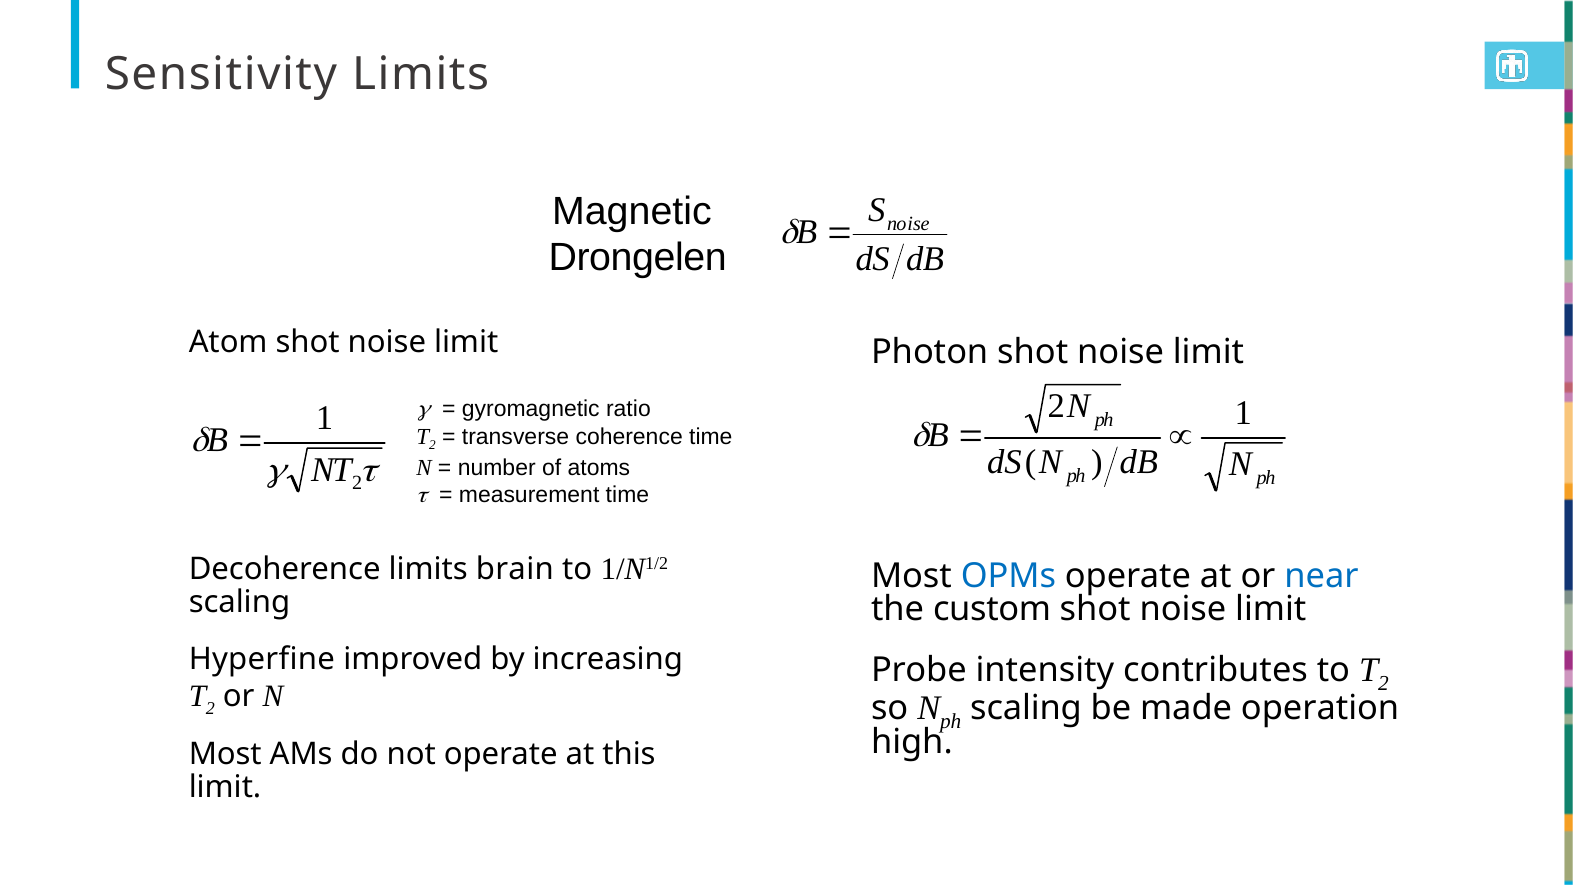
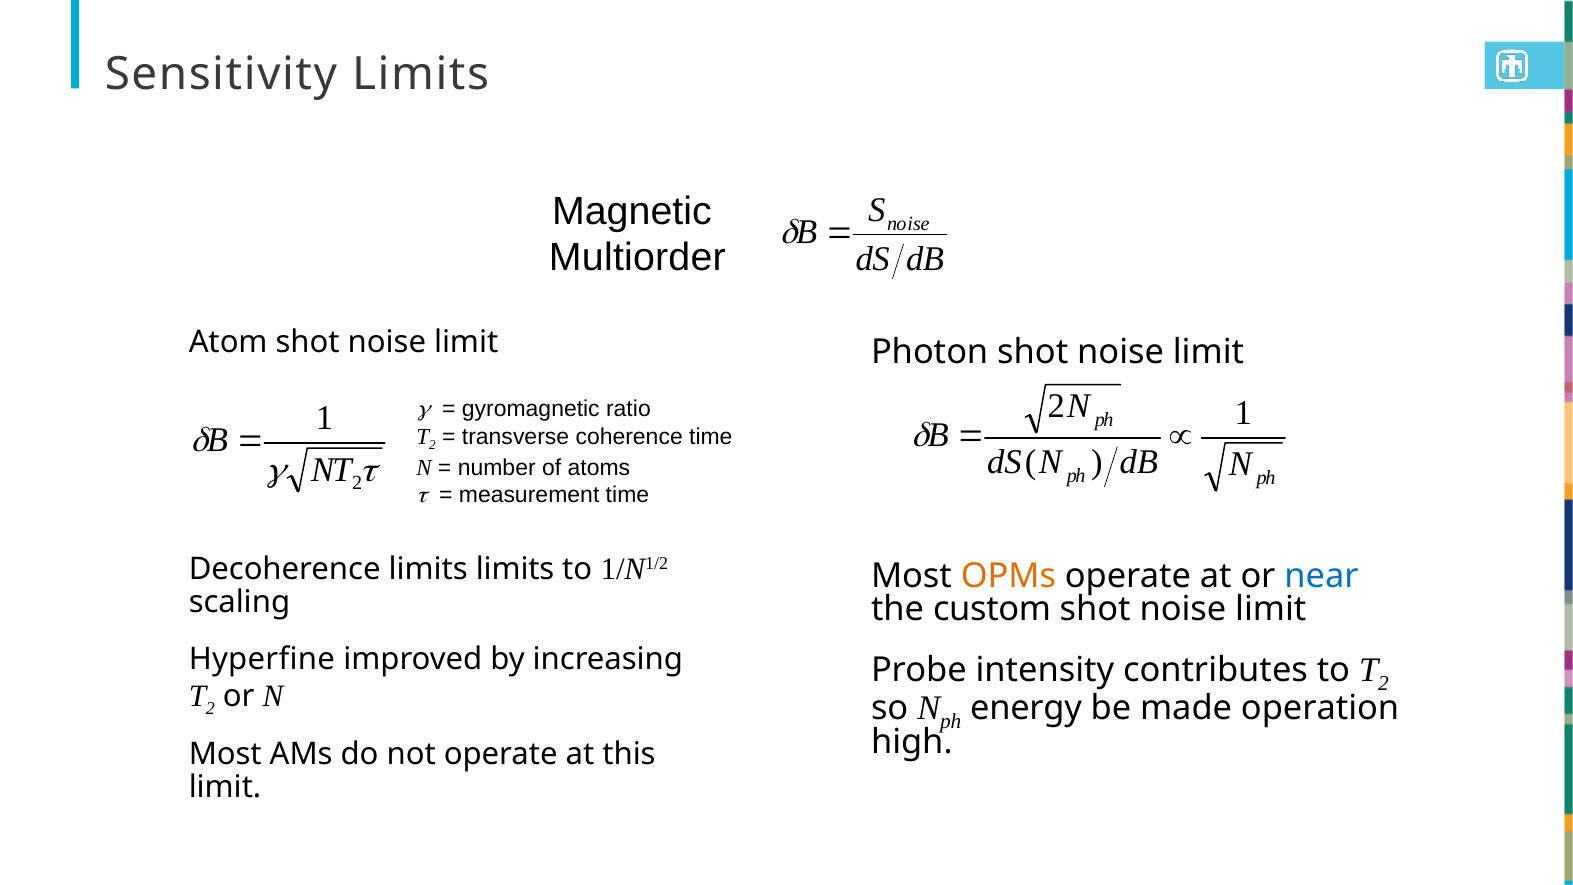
Drongelen: Drongelen -> Multiorder (637, 257)
limits brain: brain -> limits (515, 569)
OPMs colour: blue -> orange (1008, 576)
scaling: scaling -> energy (1026, 708)
